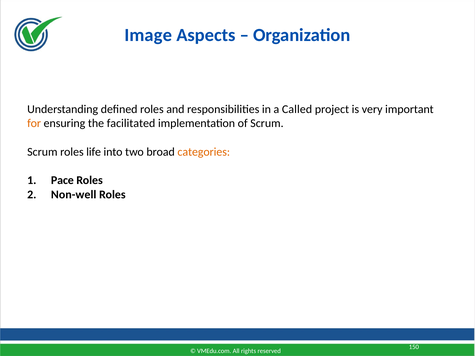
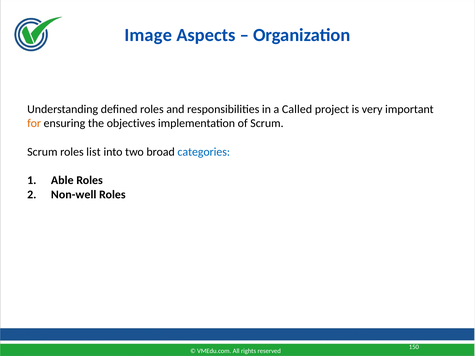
facilitated: facilitated -> objectives (131, 123)
life: life -> list (94, 152)
categories colour: orange -> blue (204, 152)
Pace: Pace -> Able (62, 180)
